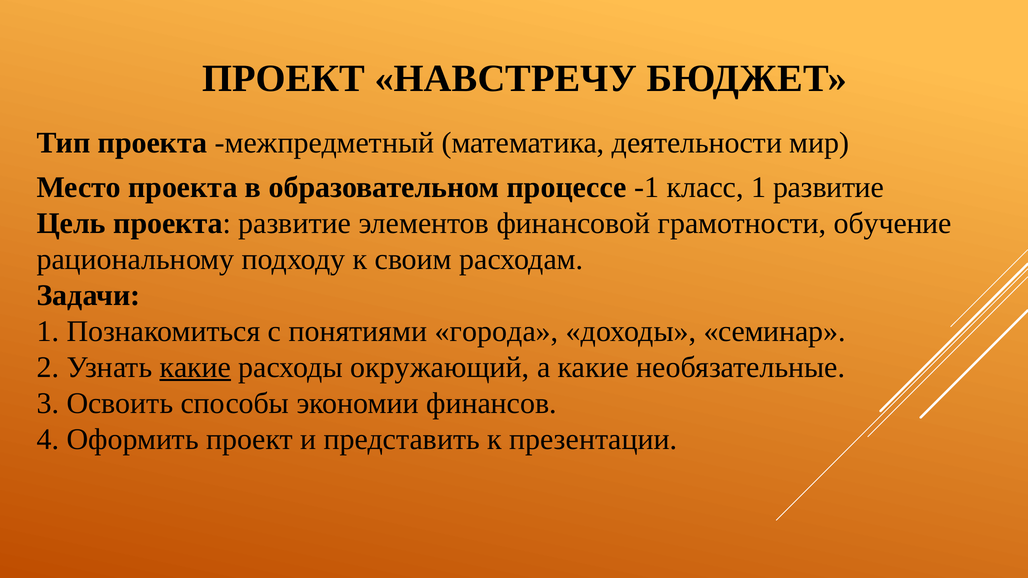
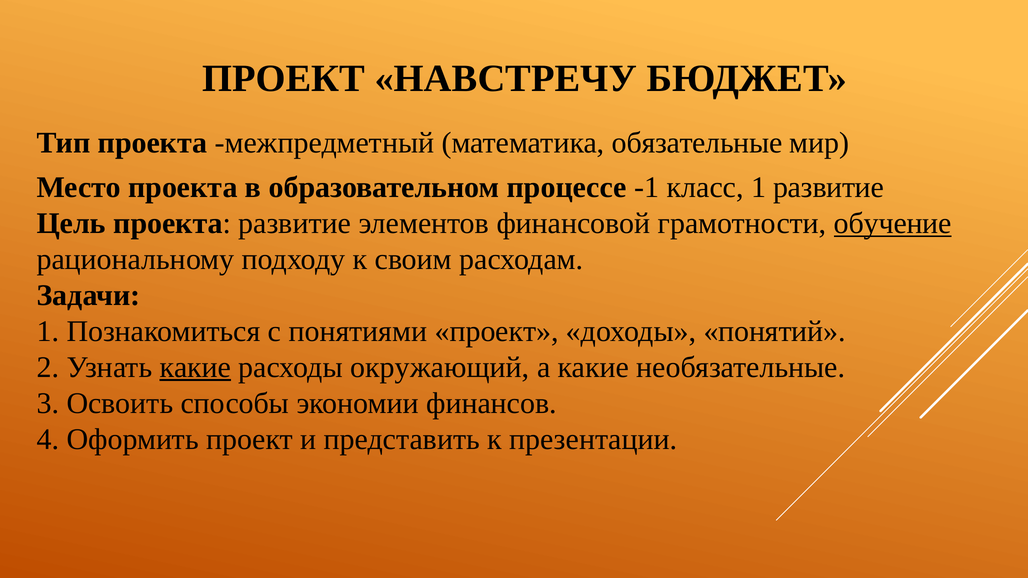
деятельности: деятельности -> обязательные (697, 143)
обучение underline: none -> present (893, 223)
понятиями города: города -> проект (497, 331)
семинар: семинар -> понятий (775, 331)
